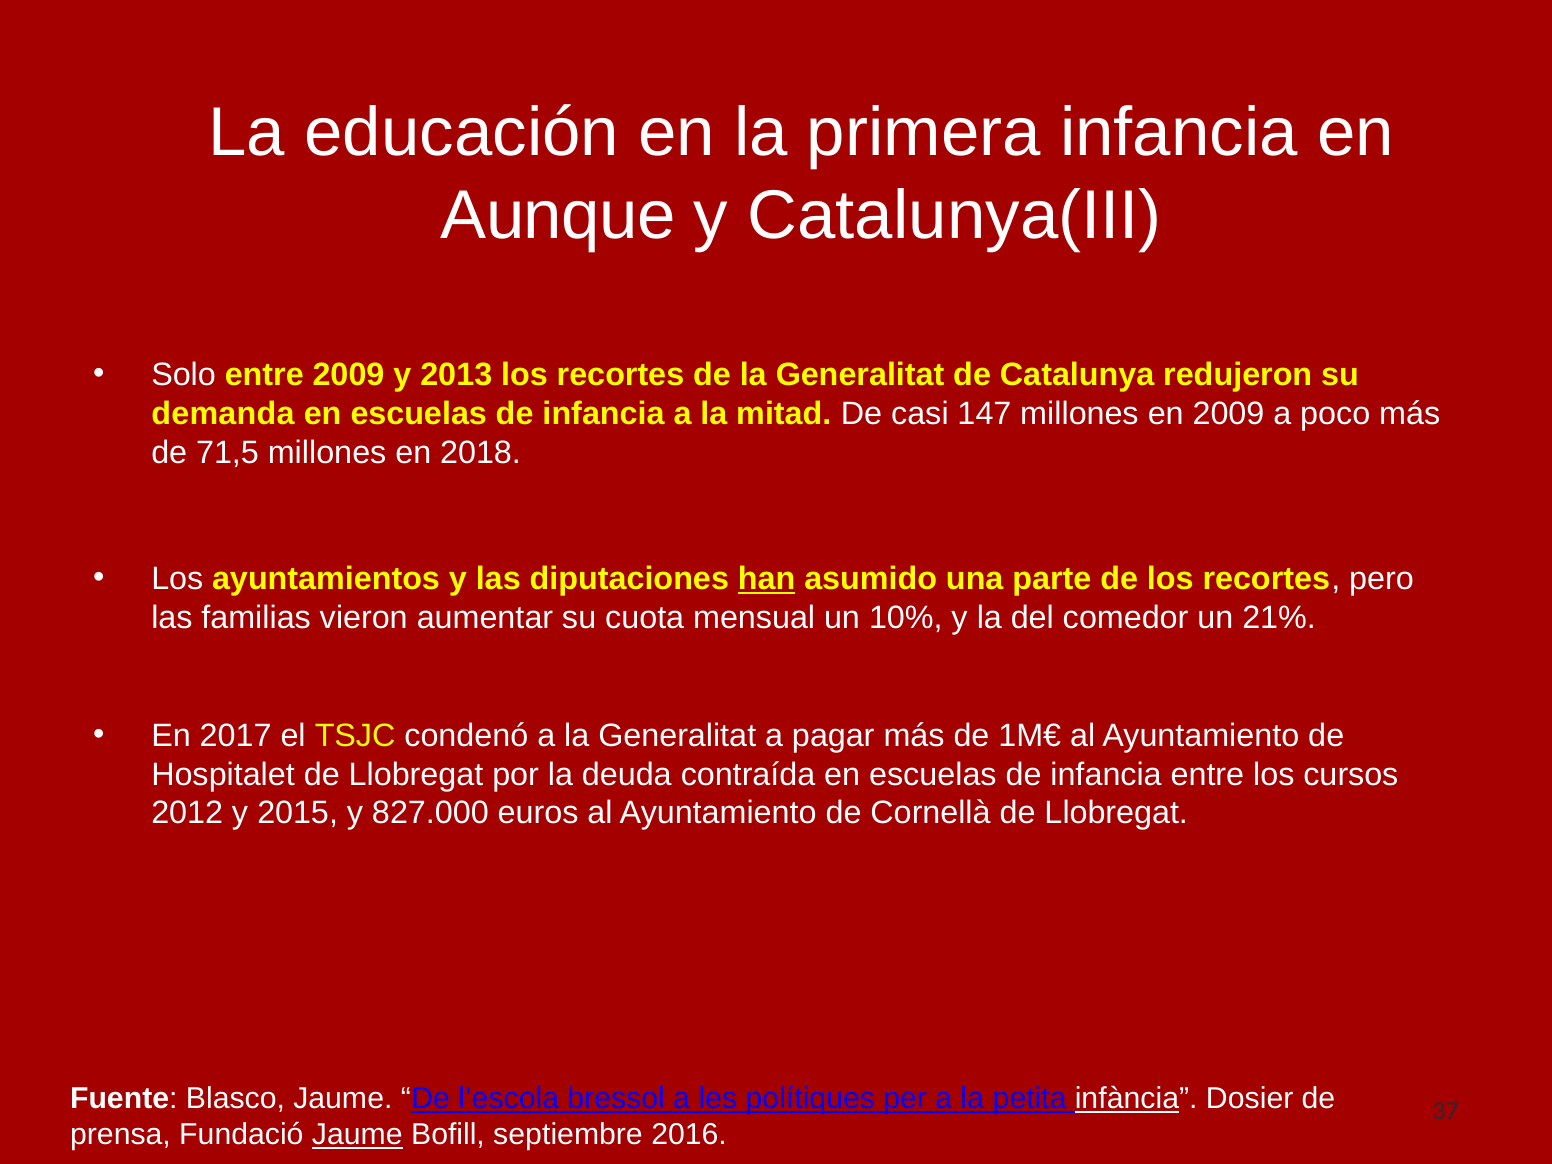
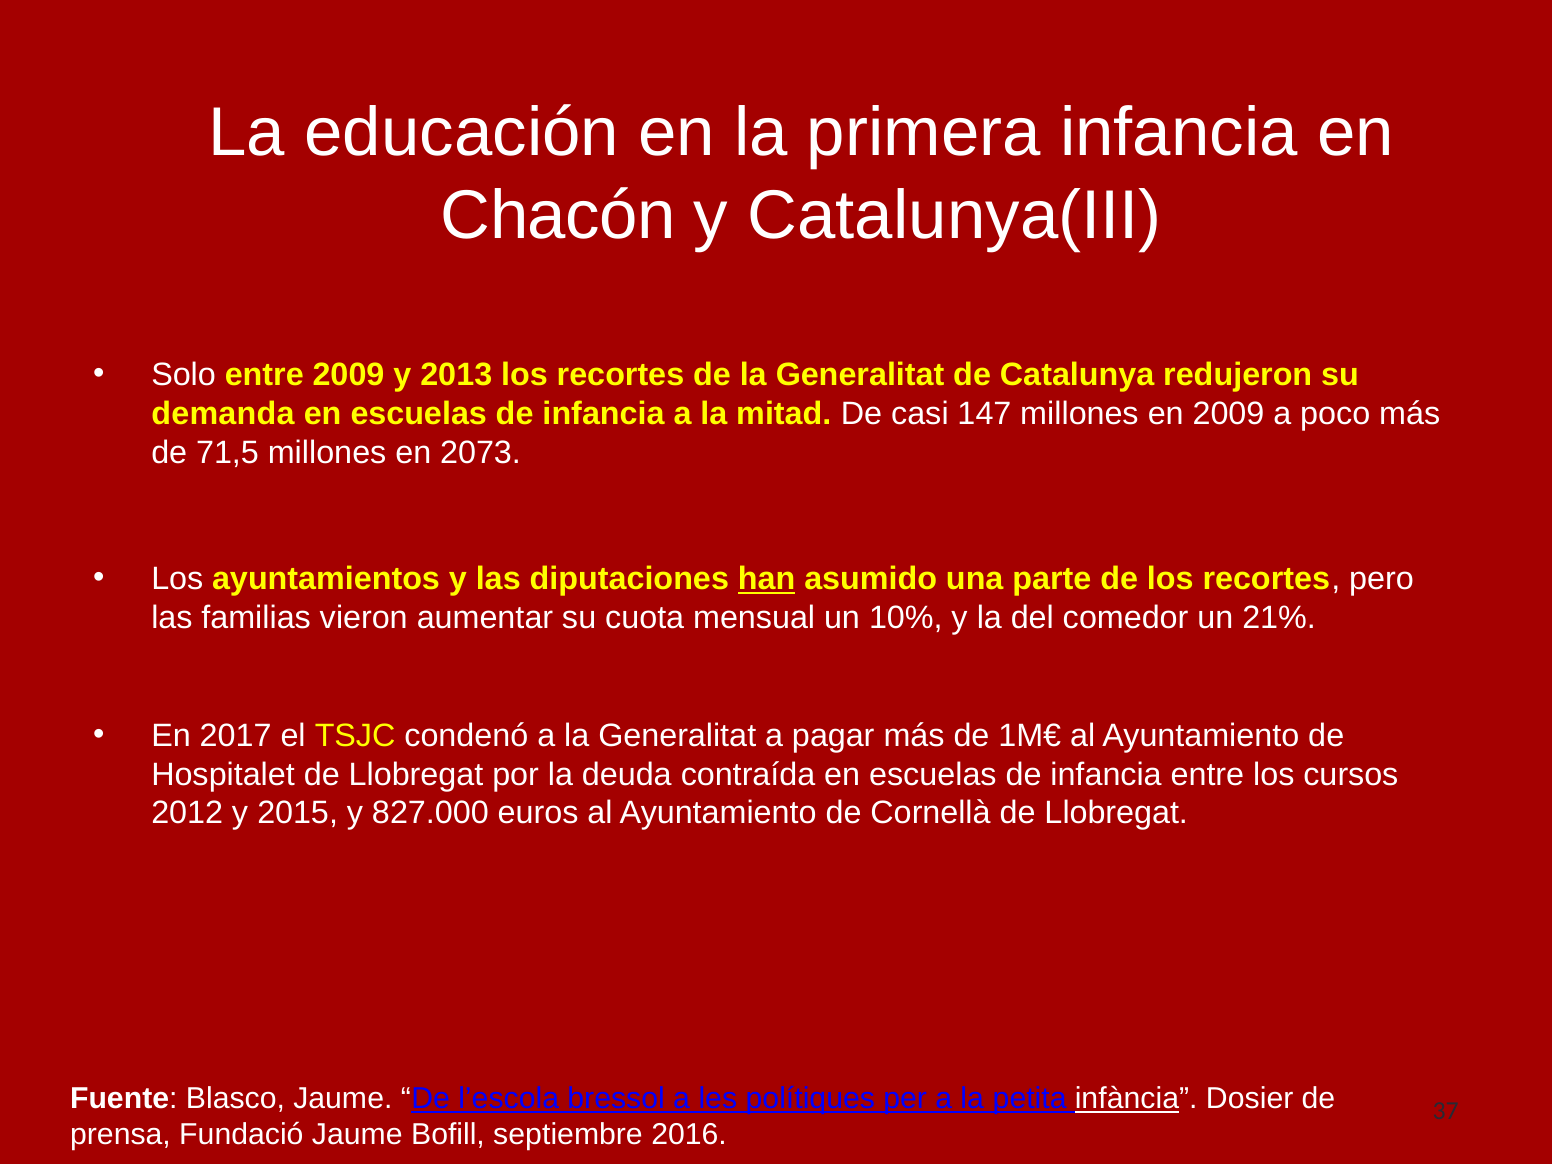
Aunque: Aunque -> Chacón (558, 216)
2018: 2018 -> 2073 (480, 452)
Jaume underline: present -> none (357, 1135)
